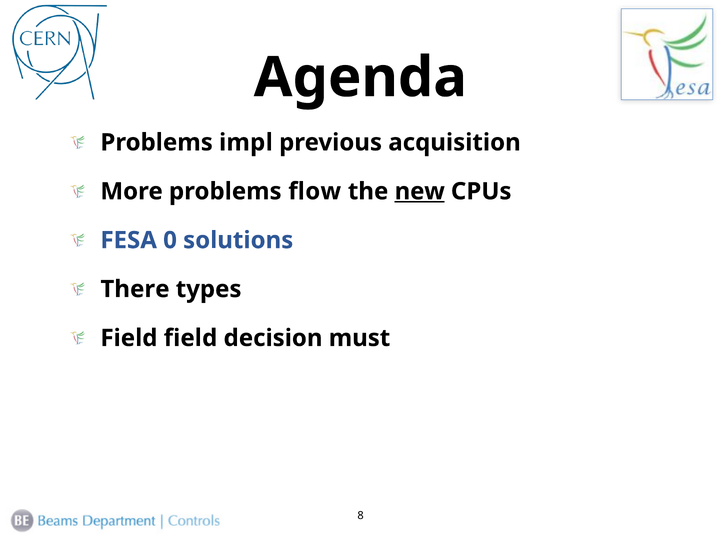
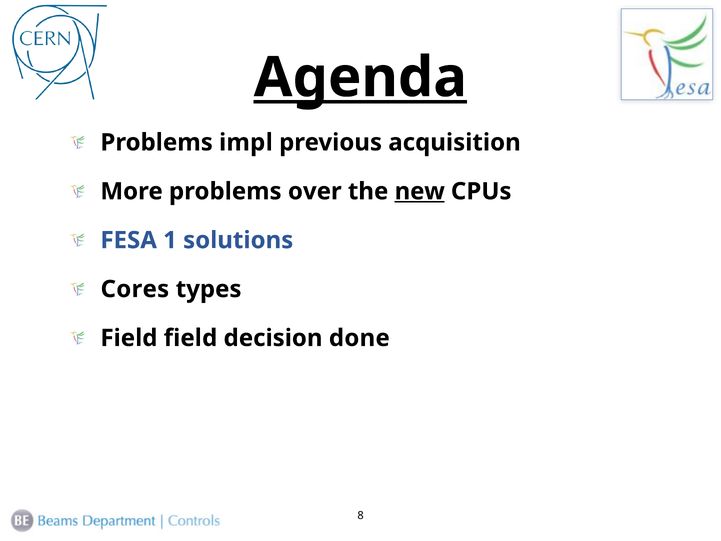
Agenda underline: none -> present (360, 78)
flow: flow -> over (315, 191)
0: 0 -> 1 (170, 240)
There: There -> Cores (135, 289)
must: must -> done (359, 338)
